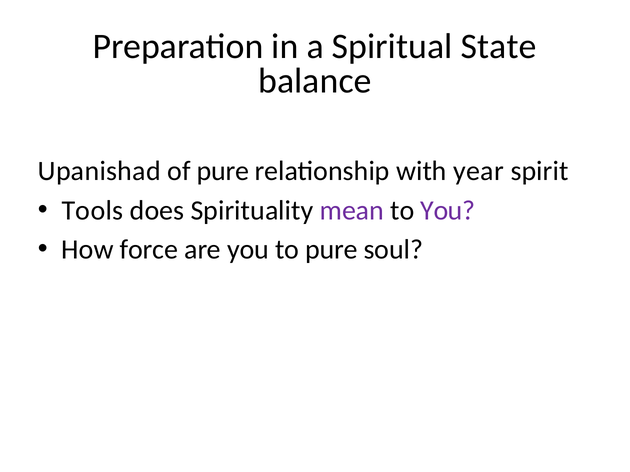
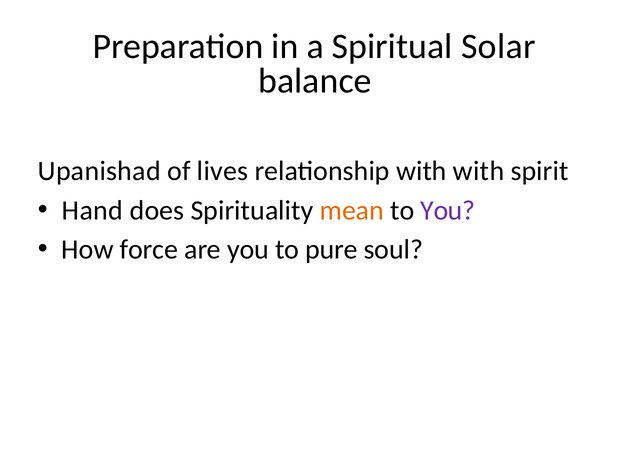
State: State -> Solar (498, 46)
of pure: pure -> lives (223, 171)
with year: year -> with (479, 171)
Tools: Tools -> Hand (92, 211)
mean colour: purple -> orange (352, 211)
